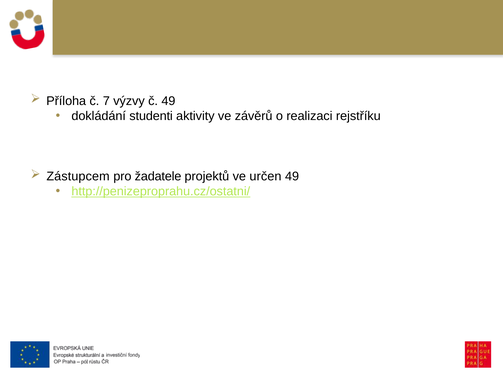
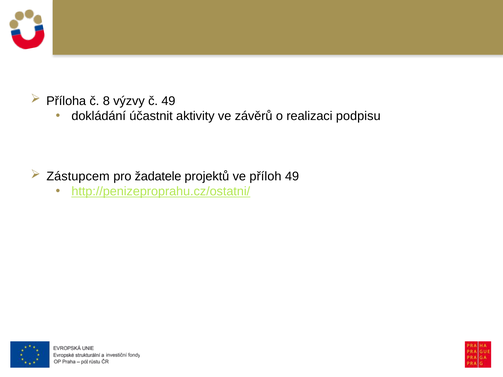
7: 7 -> 8 (106, 101)
studenti: studenti -> účastnit (151, 116)
rejstříku: rejstříku -> podpisu (358, 116)
určen: určen -> příloh (265, 176)
